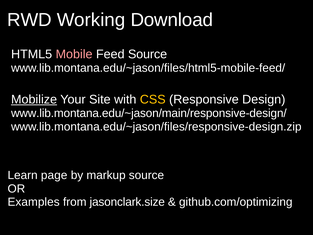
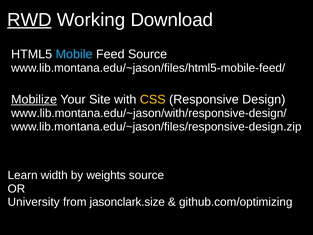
RWD underline: none -> present (29, 20)
Mobile colour: pink -> light blue (74, 54)
www.lib.montana.edu/~jason/main/responsive-design/: www.lib.montana.edu/~jason/main/responsive-design/ -> www.lib.montana.edu/~jason/with/responsive-design/ (149, 113)
page: page -> width (54, 175)
markup: markup -> weights (106, 175)
Examples: Examples -> University (34, 202)
